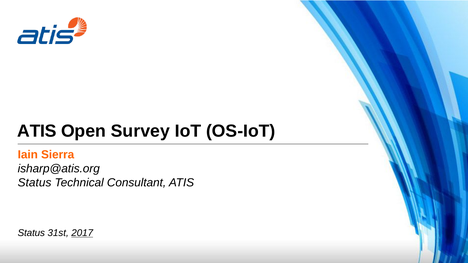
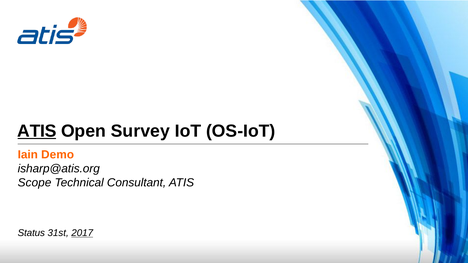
ATIS underline: none -> present (37, 131)
Sierra: Sierra -> Demo (58, 155)
Status: Status -> Scope (35, 183)
